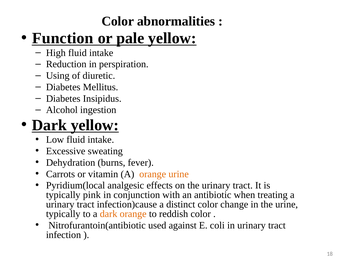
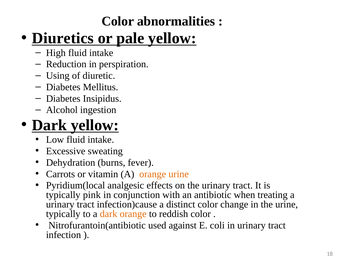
Function: Function -> Diuretics (63, 38)
